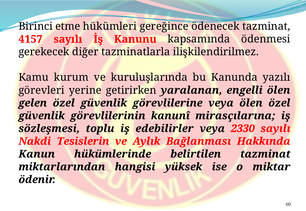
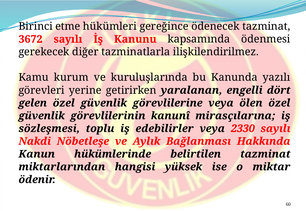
4157: 4157 -> 3672 (31, 39)
engelli ölen: ölen -> dört (279, 90)
Tesislerin: Tesislerin -> Nöbetleşe (83, 141)
